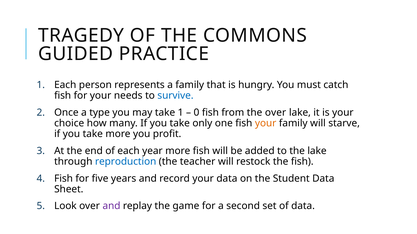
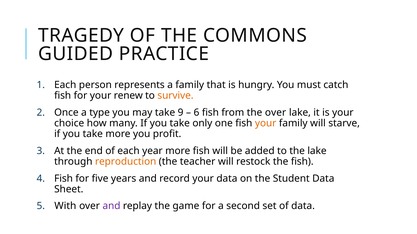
needs: needs -> renew (128, 96)
survive colour: blue -> orange (175, 96)
take 1: 1 -> 9 (181, 113)
0: 0 -> 6 (196, 113)
reproduction colour: blue -> orange (126, 162)
Look: Look -> With (65, 206)
